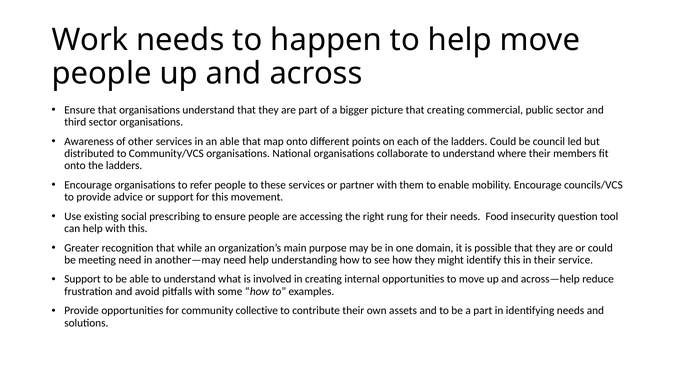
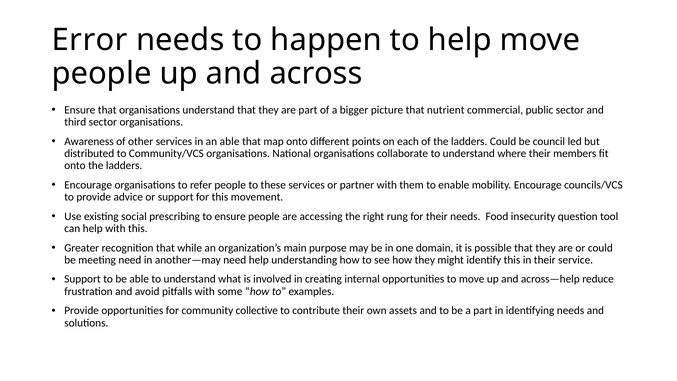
Work: Work -> Error (90, 40)
that creating: creating -> nutrient (446, 110)
